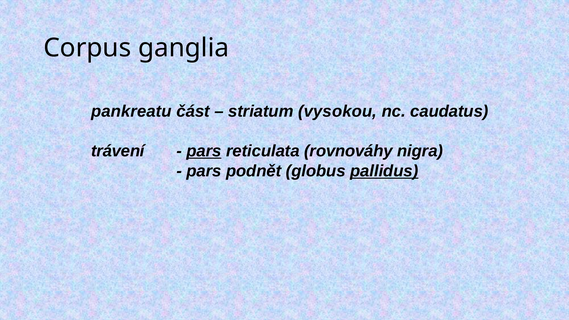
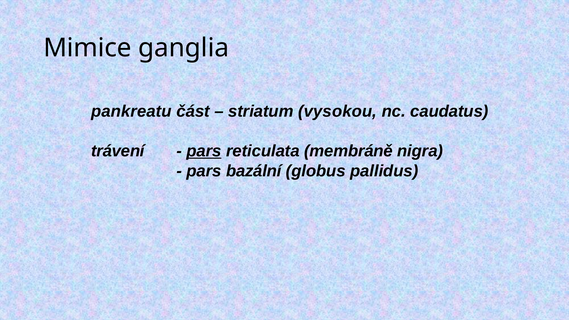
Corpus: Corpus -> Mimice (87, 48)
rovnováhy: rovnováhy -> membráně (348, 151)
podnět: podnět -> bazální (254, 171)
pallidus underline: present -> none (384, 171)
